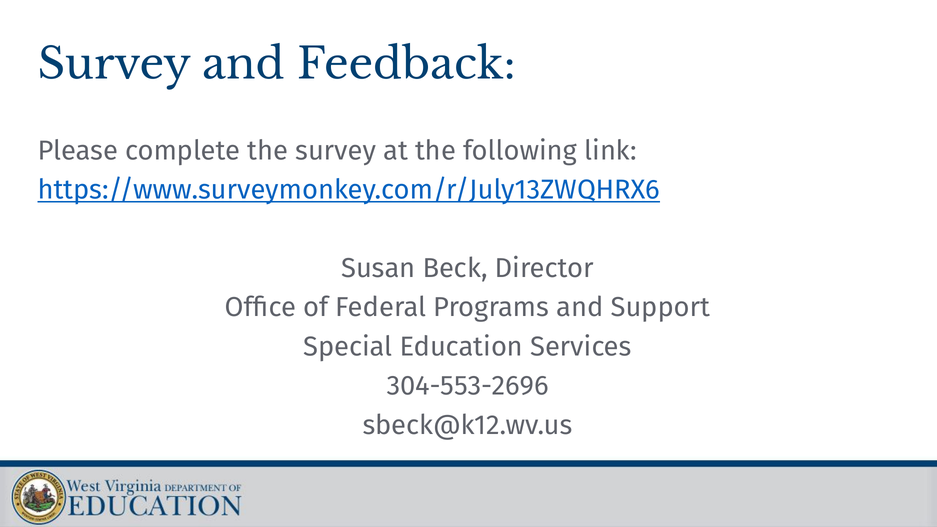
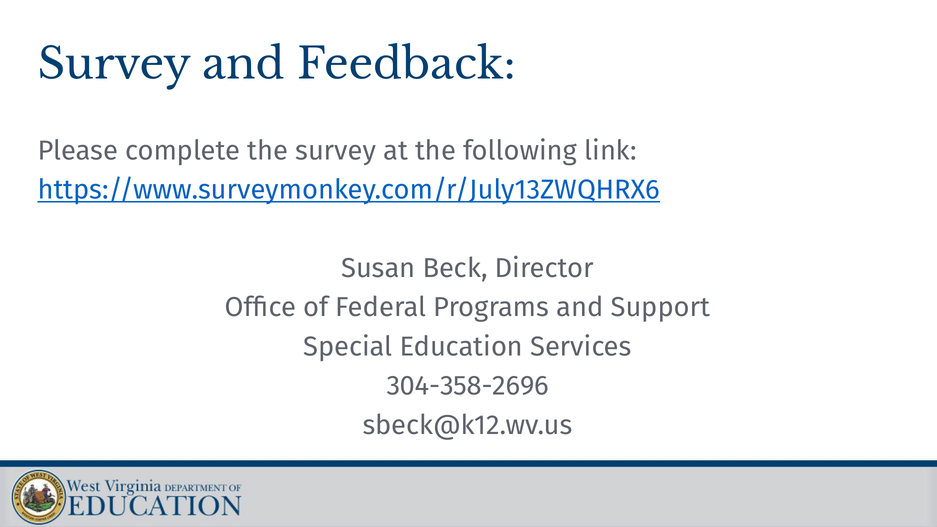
304-553-2696: 304-553-2696 -> 304-358-2696 (468, 386)
